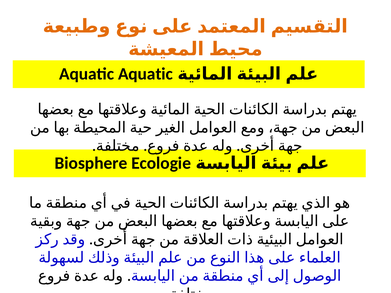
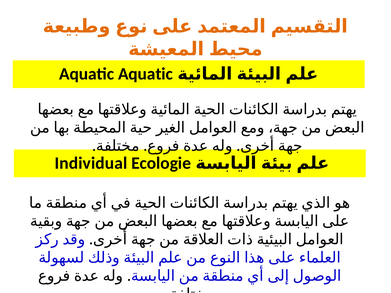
Biosphere: Biosphere -> Individual (91, 163)
